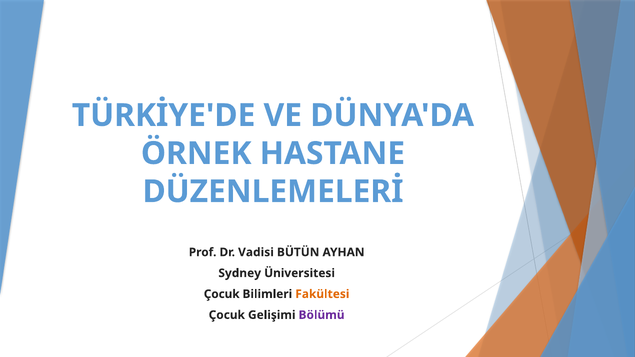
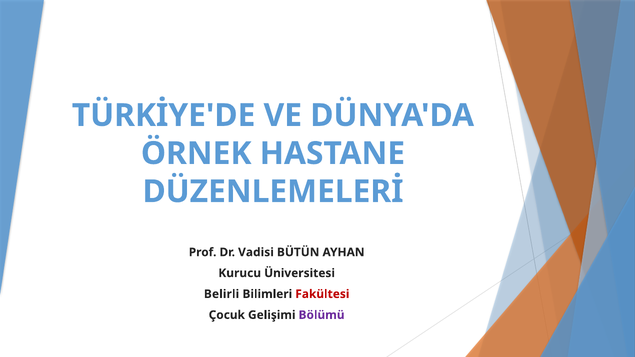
Sydney: Sydney -> Kurucu (240, 273)
Çocuk: Çocuk -> Belirli (222, 294)
Fakültesi colour: orange -> red (322, 294)
